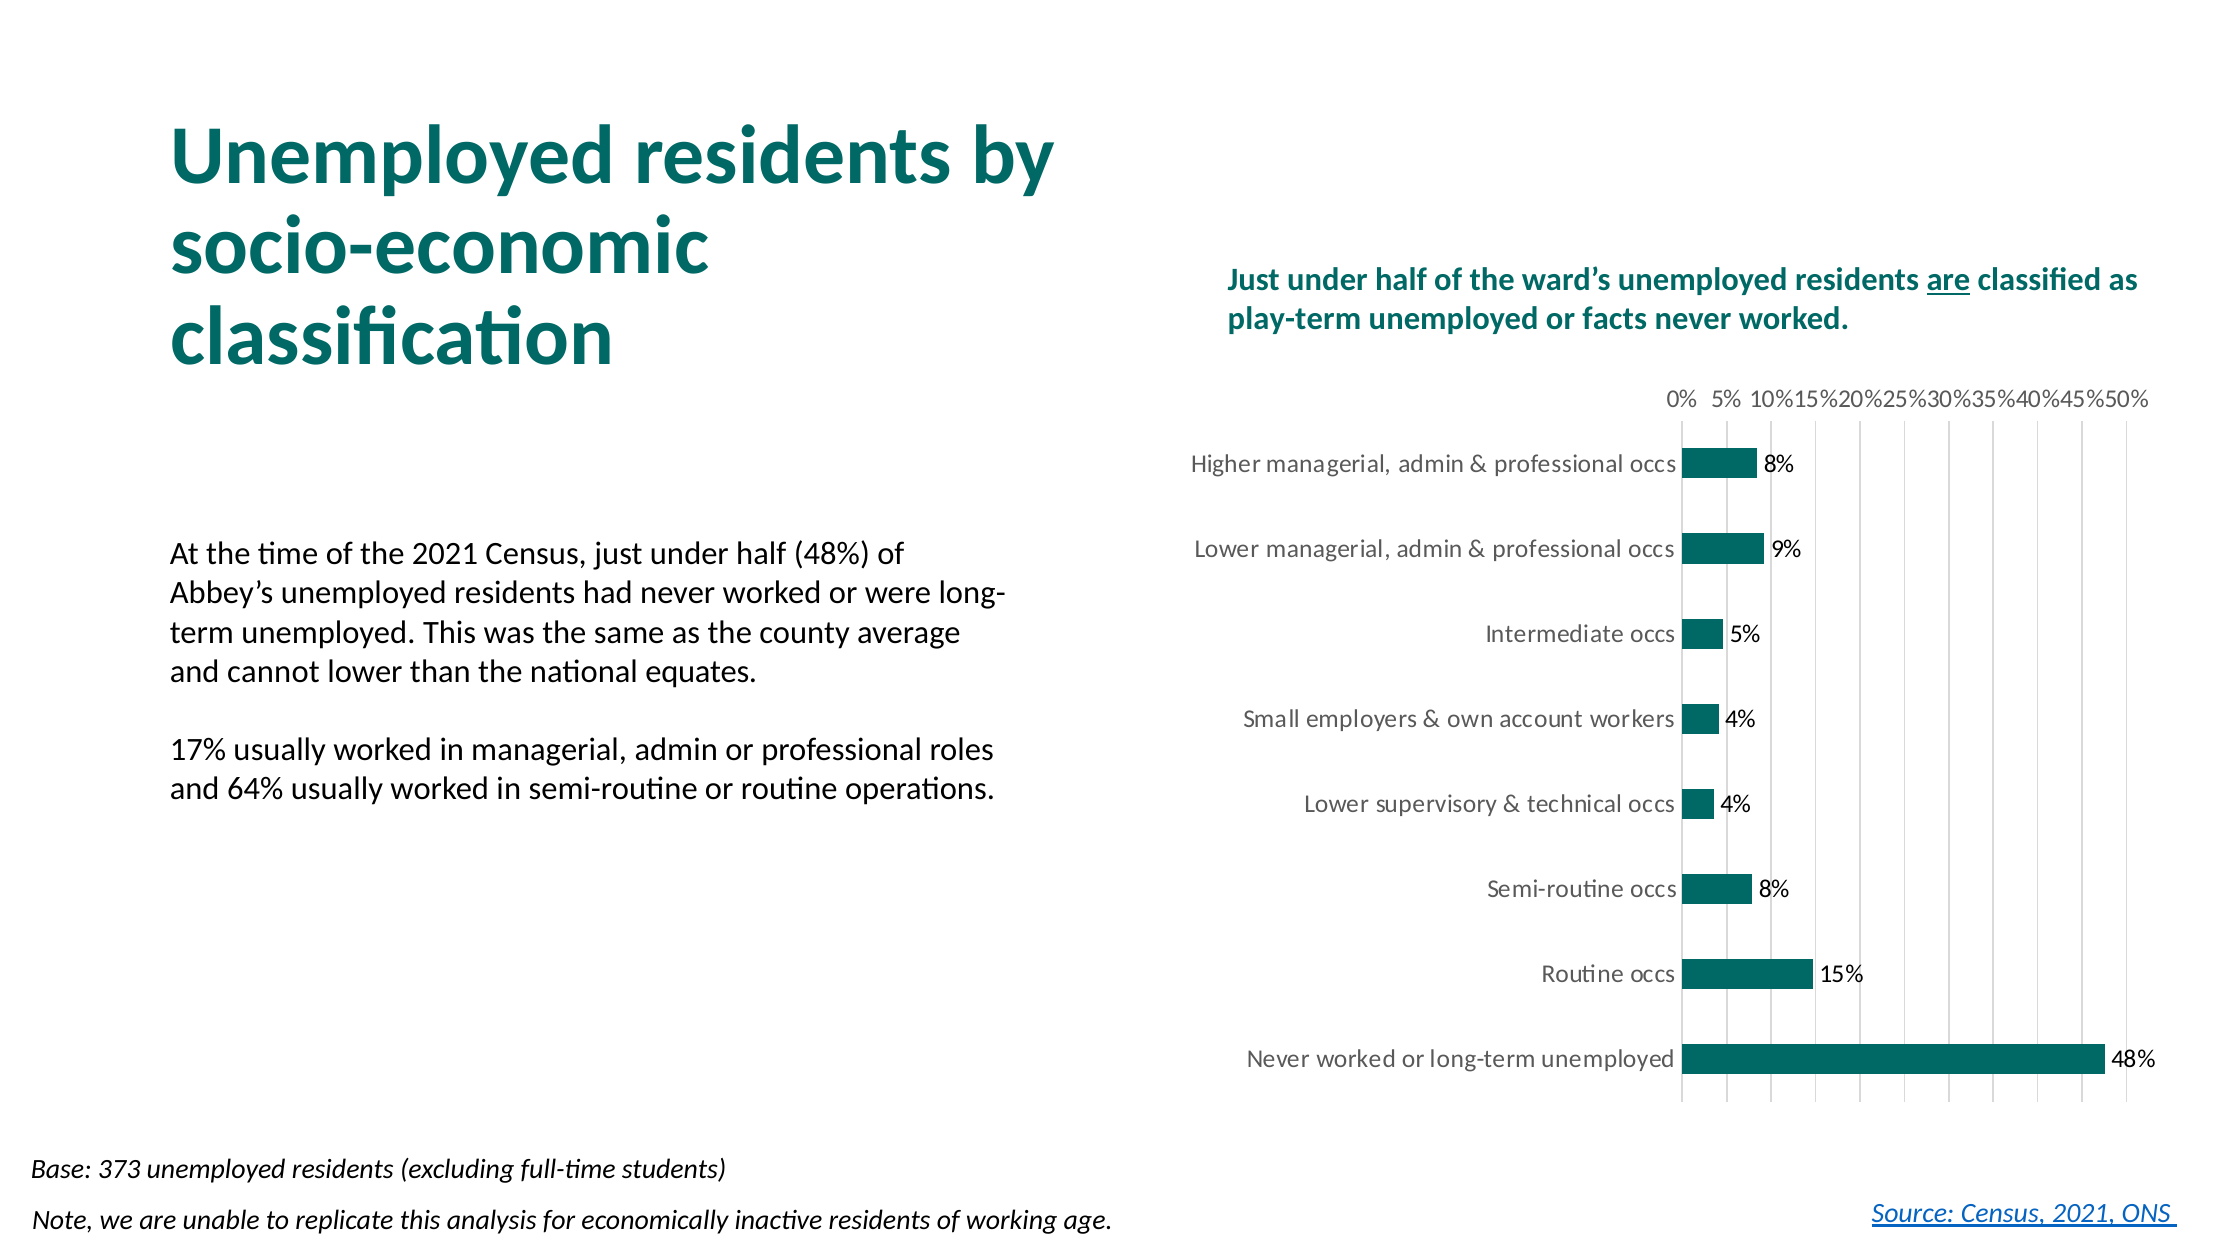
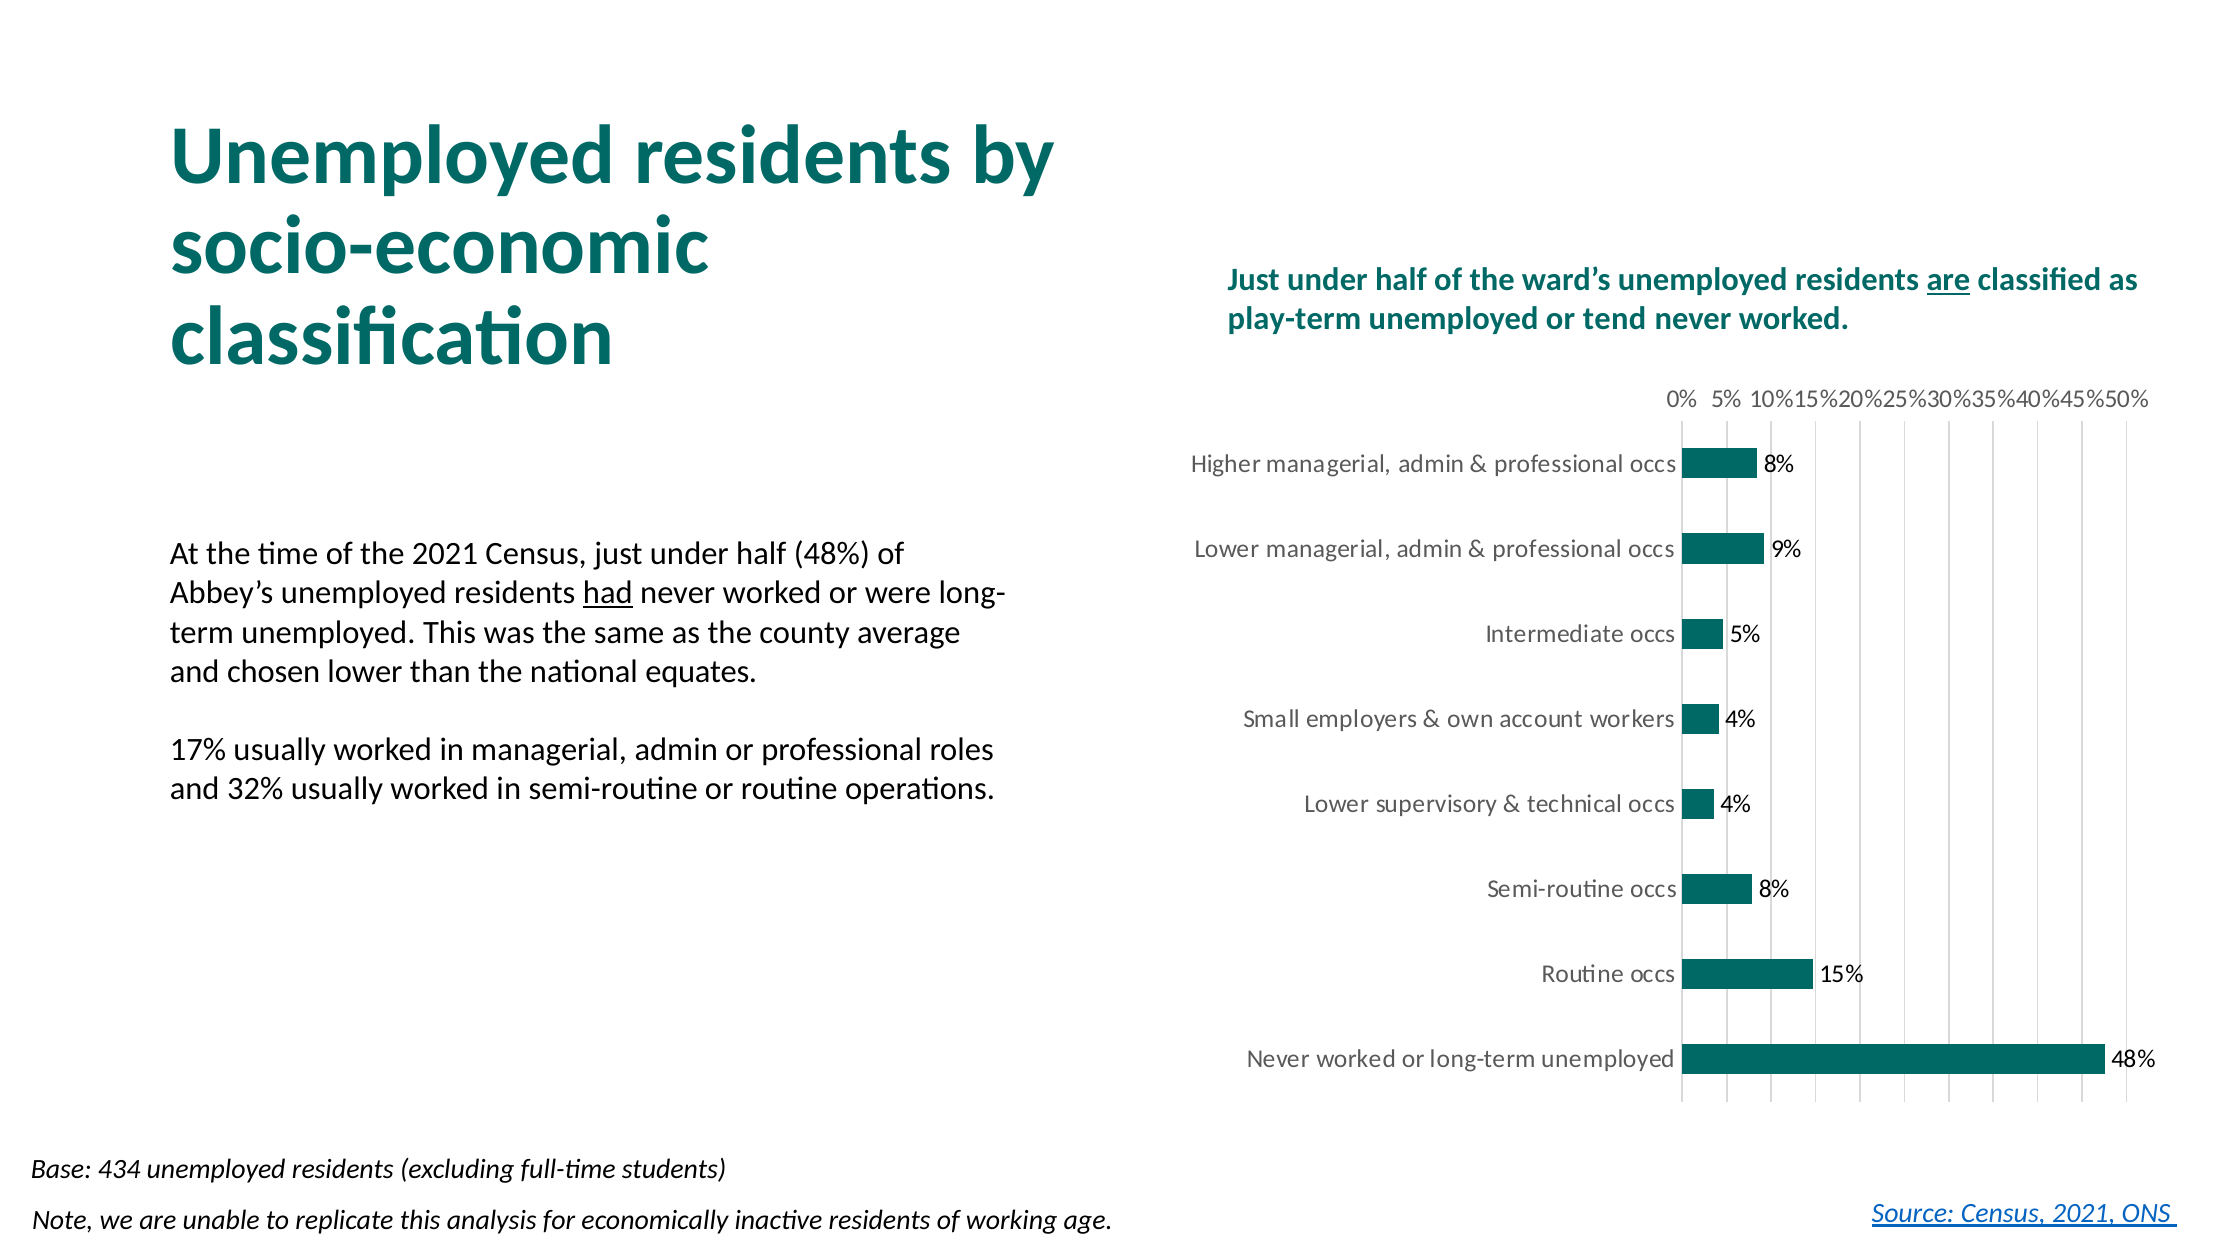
facts: facts -> tend (1615, 319)
had underline: none -> present (608, 593)
cannot: cannot -> chosen (274, 671)
64%: 64% -> 32% (255, 788)
373: 373 -> 434 (119, 1169)
